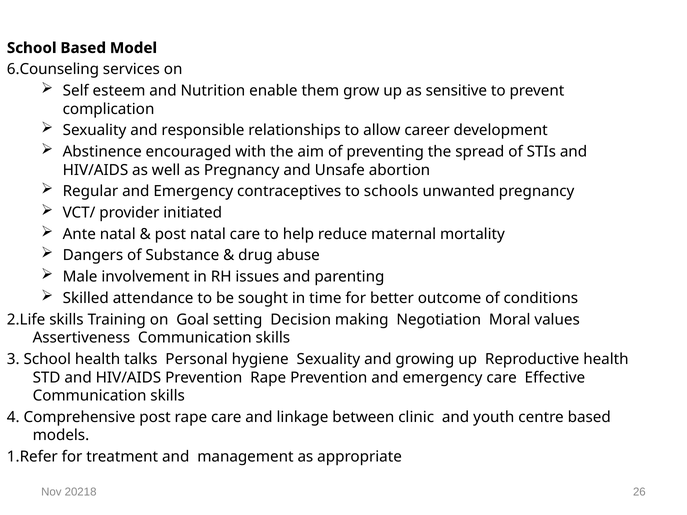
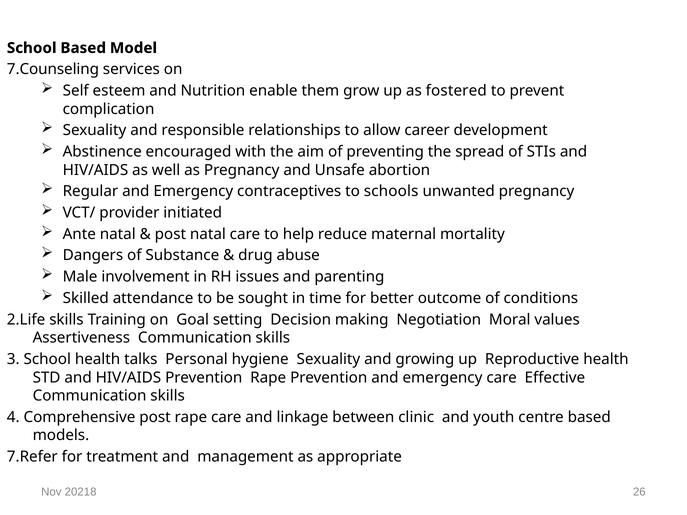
6.Counseling: 6.Counseling -> 7.Counseling (53, 69)
sensitive: sensitive -> fostered (456, 91)
1.Refer: 1.Refer -> 7.Refer (32, 457)
